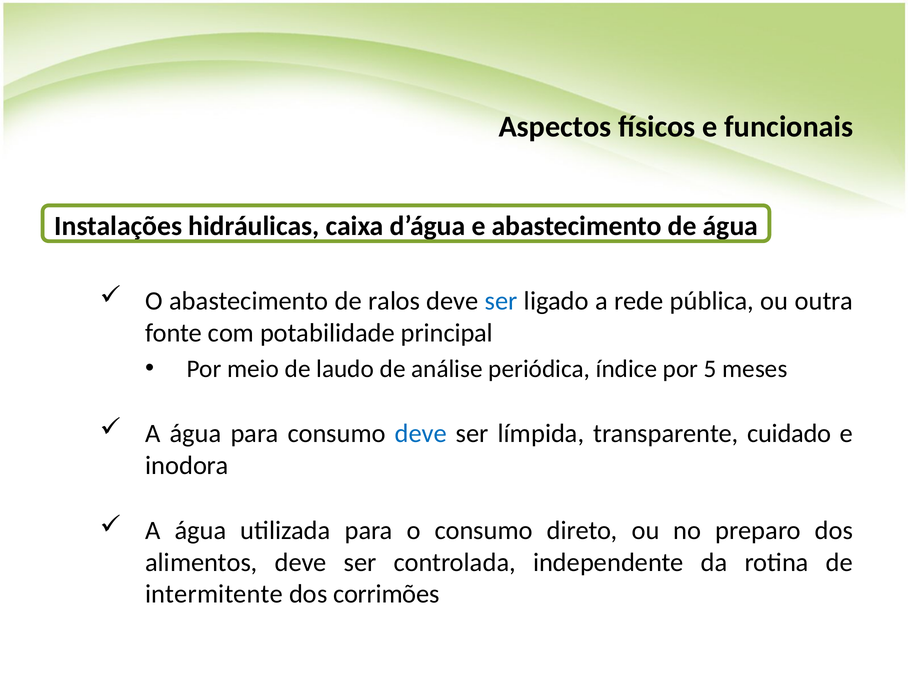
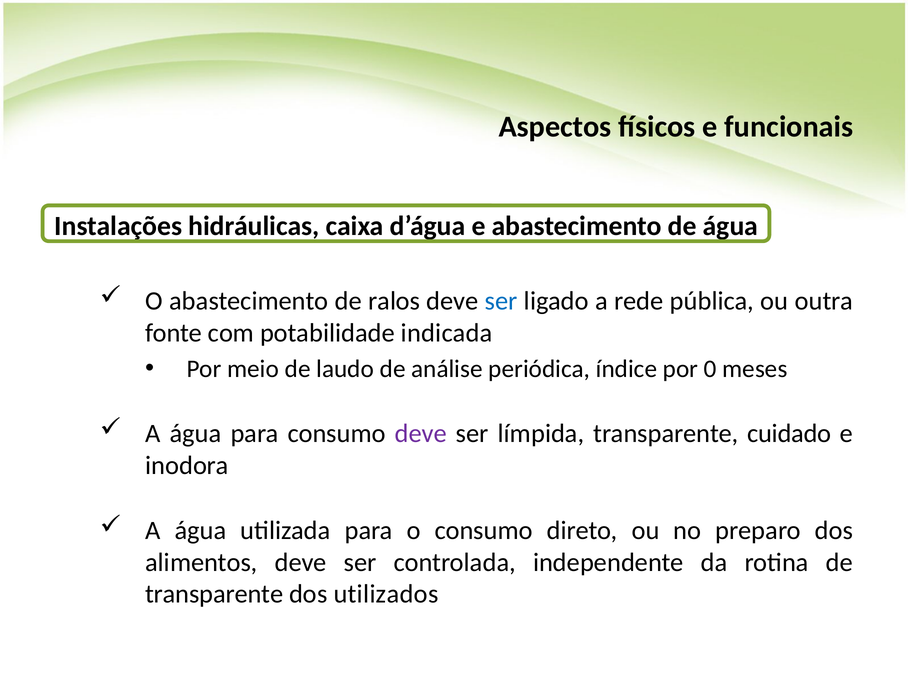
principal: principal -> indicada (447, 333)
5: 5 -> 0 (710, 369)
deve colour: blue -> purple (421, 433)
intermitente: intermitente -> transparente (214, 594)
corrimões: corrimões -> utilizados (386, 594)
